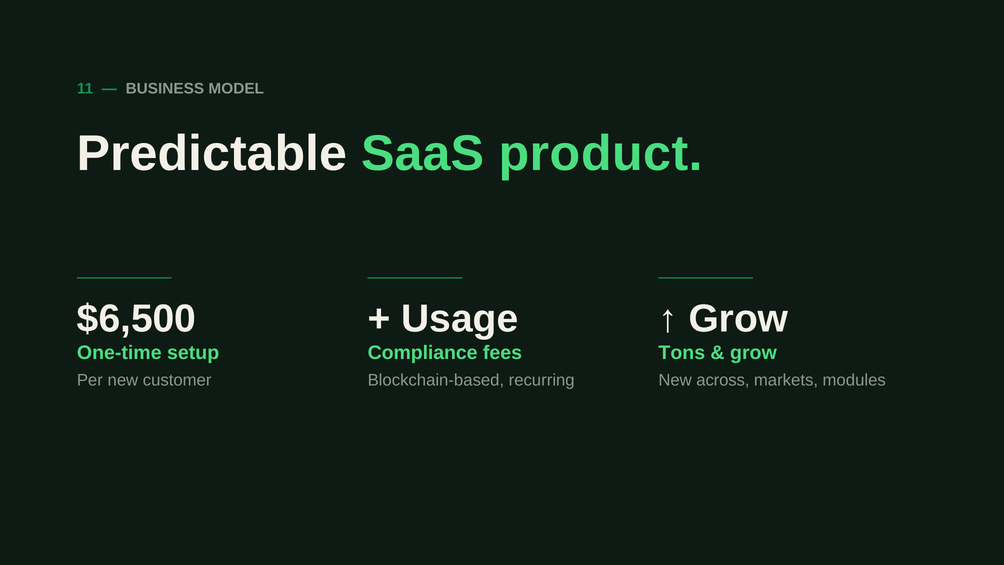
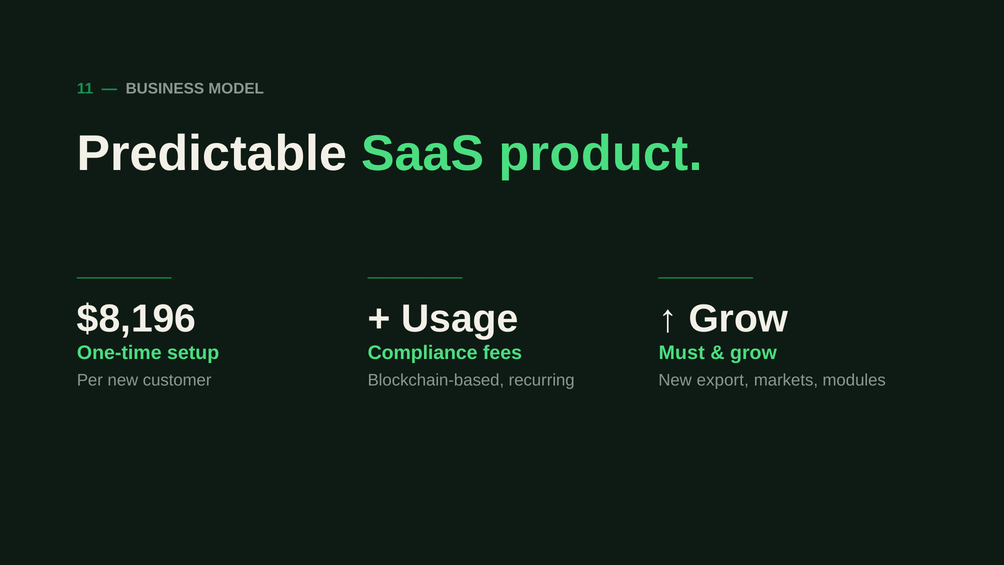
$6,500: $6,500 -> $8,196 (137, 319)
Tons: Tons -> Must (682, 353)
across: across -> export (723, 380)
